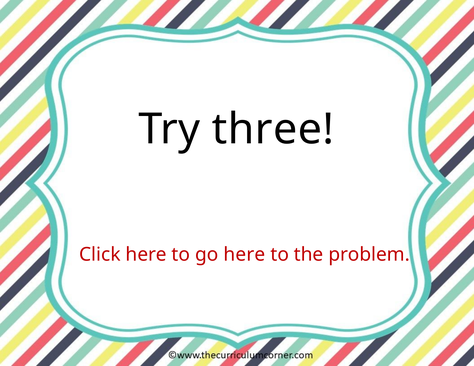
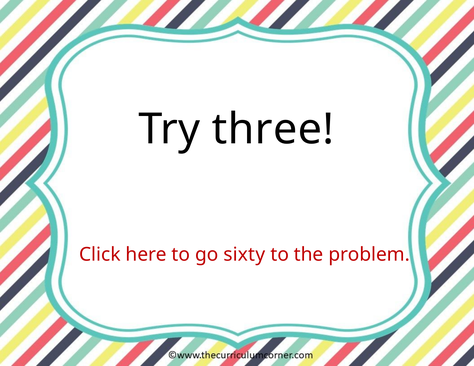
go here: here -> sixty (244, 255)
